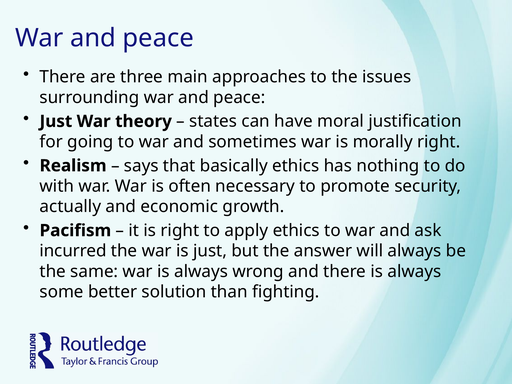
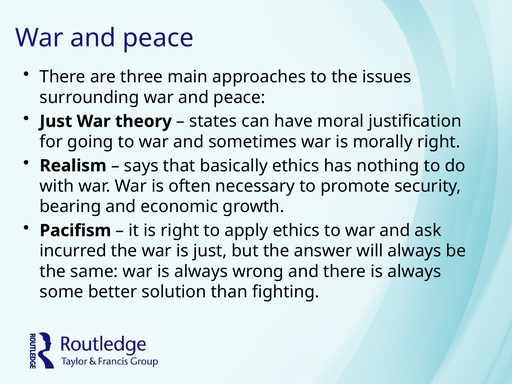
actually: actually -> bearing (70, 207)
